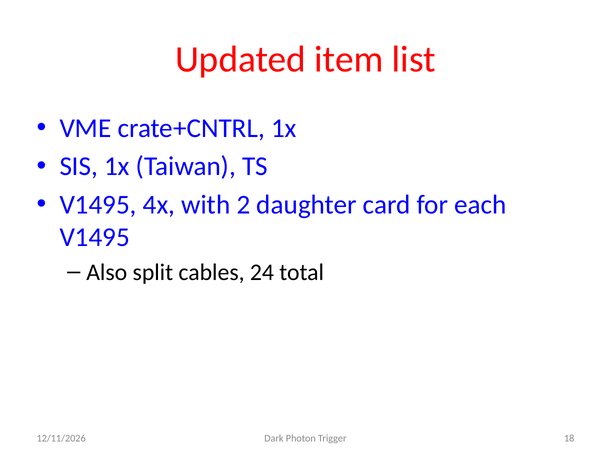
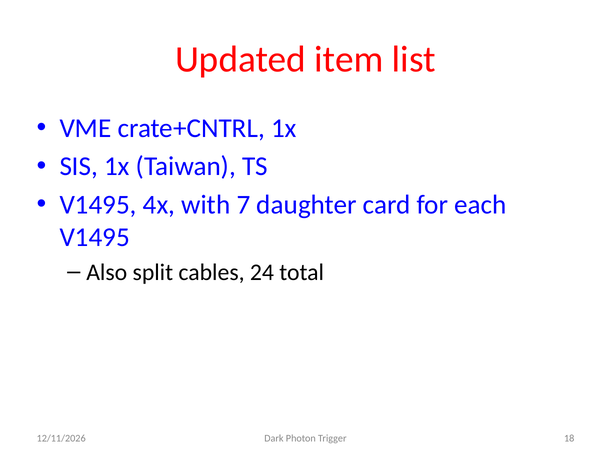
2: 2 -> 7 (243, 204)
